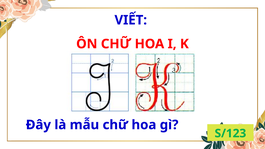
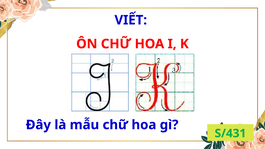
S/123: S/123 -> S/431 (230, 133)
